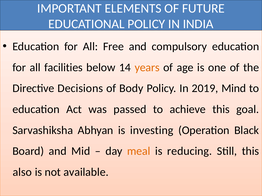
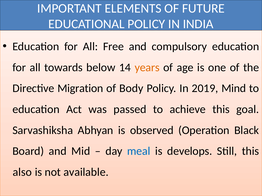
facilities: facilities -> towards (63, 68)
Decisions: Decisions -> Migration (80, 89)
investing: investing -> observed (152, 130)
meal colour: orange -> blue (139, 151)
reducing: reducing -> develops (190, 151)
